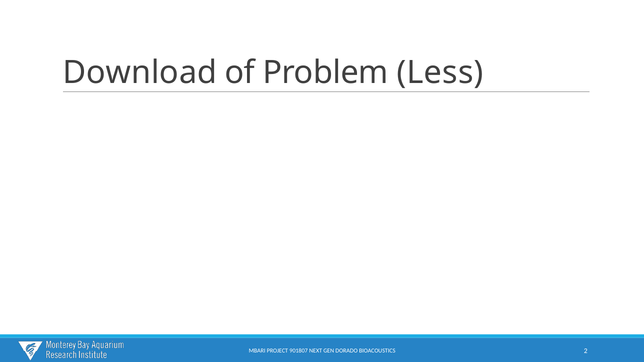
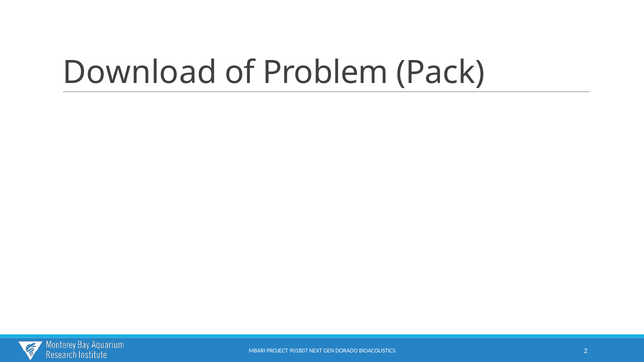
Less: Less -> Pack (440, 73)
